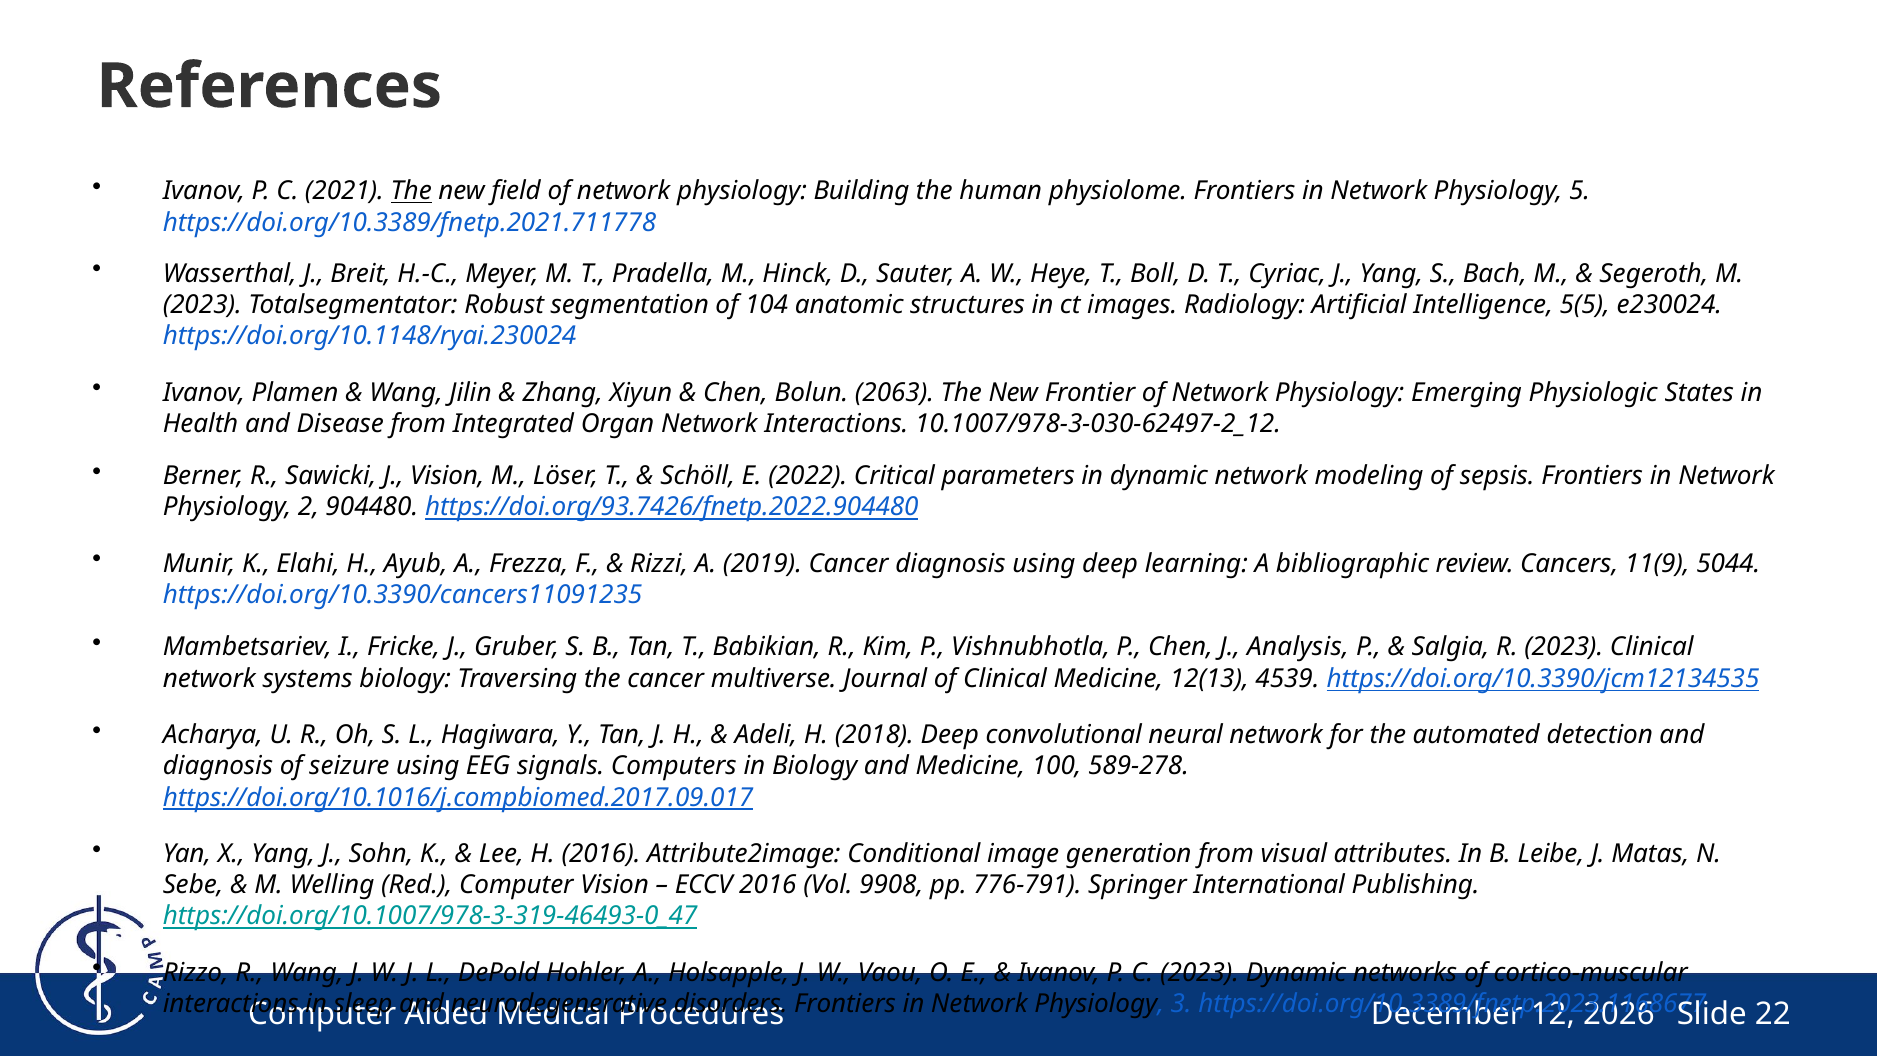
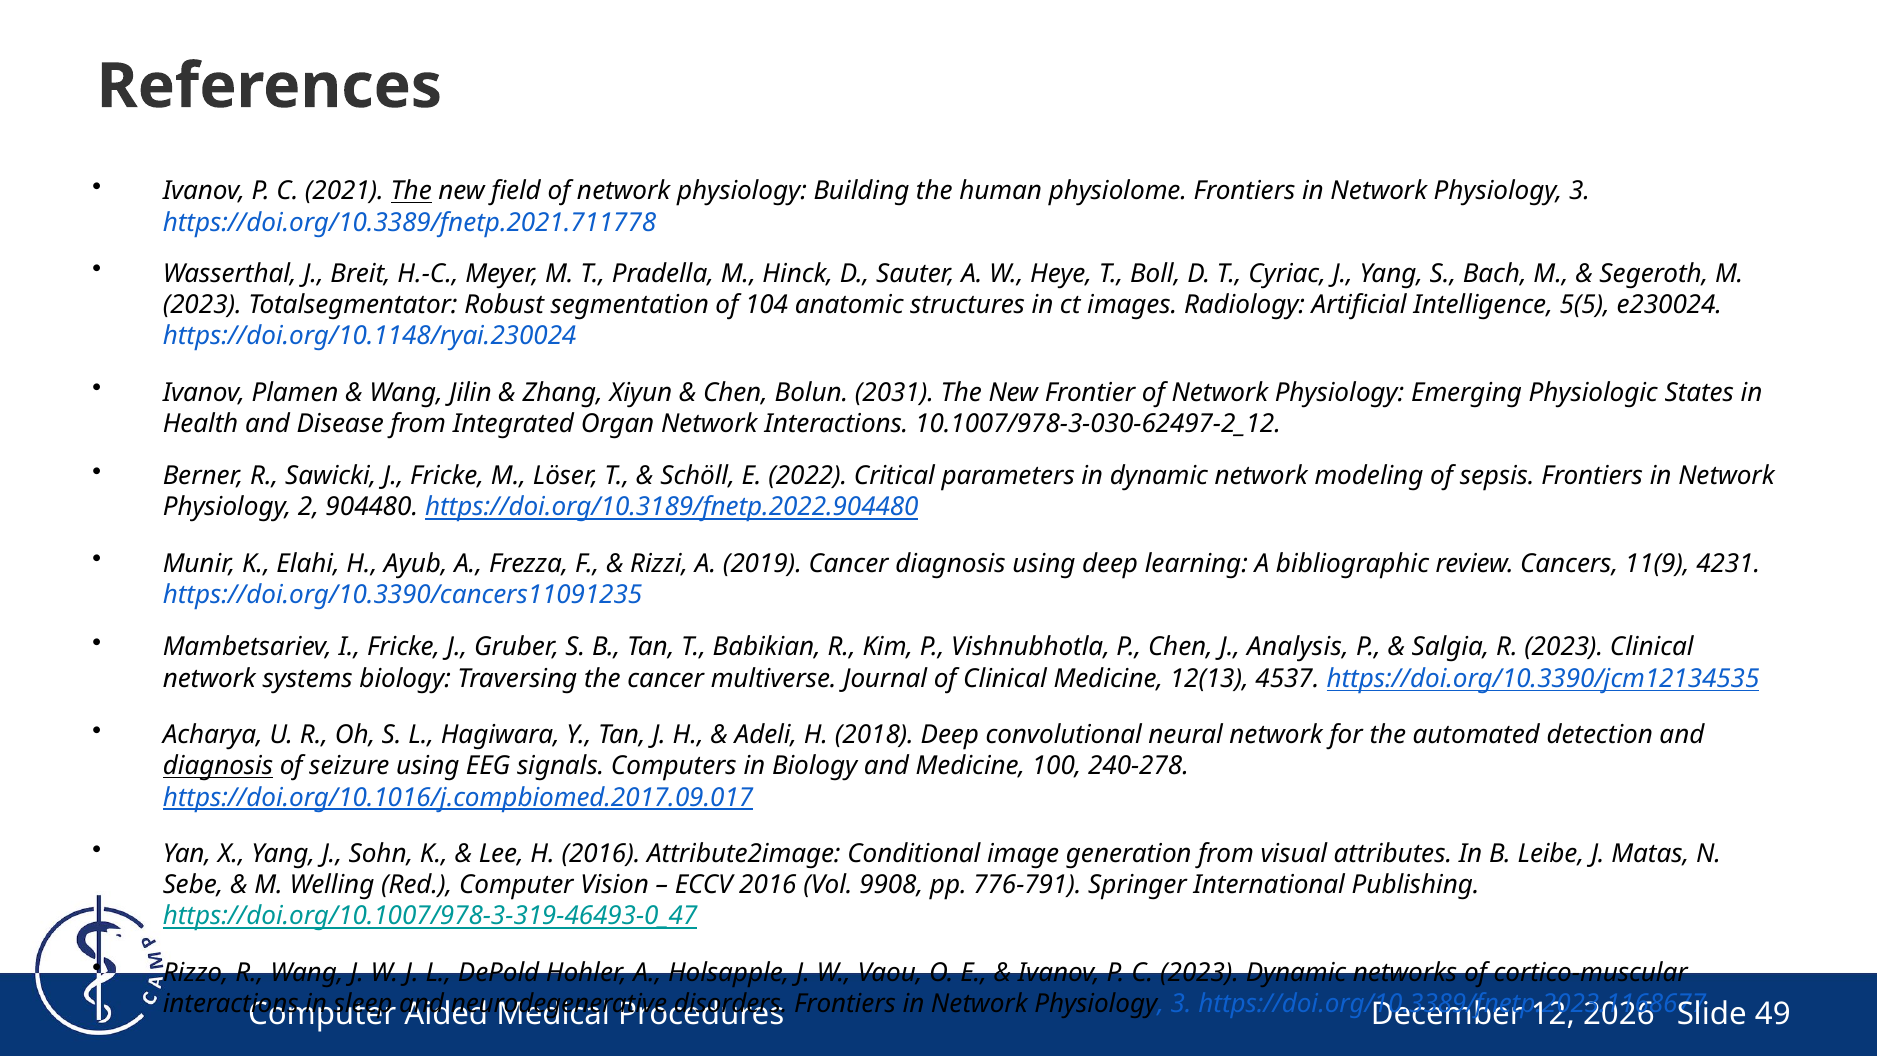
5: 5 -> 3 (1580, 191)
2063: 2063 -> 2031 (894, 392)
J Vision: Vision -> Fricke (447, 476)
https://doi.org/93.7426/fnetp.2022.904480: https://doi.org/93.7426/fnetp.2022.904480 -> https://doi.org/10.3189/fnetp.2022.904480 (672, 507)
5044: 5044 -> 4231 (1728, 564)
4539: 4539 -> 4537 (1287, 678)
diagnosis underline: none -> present (218, 766)
589-278: 589-278 -> 240-278 (1139, 766)
22: 22 -> 49 (1773, 1014)
